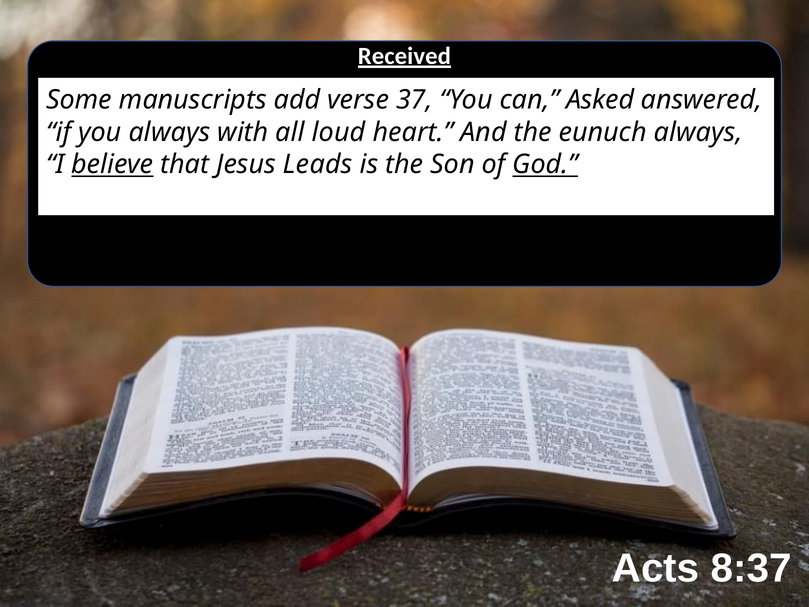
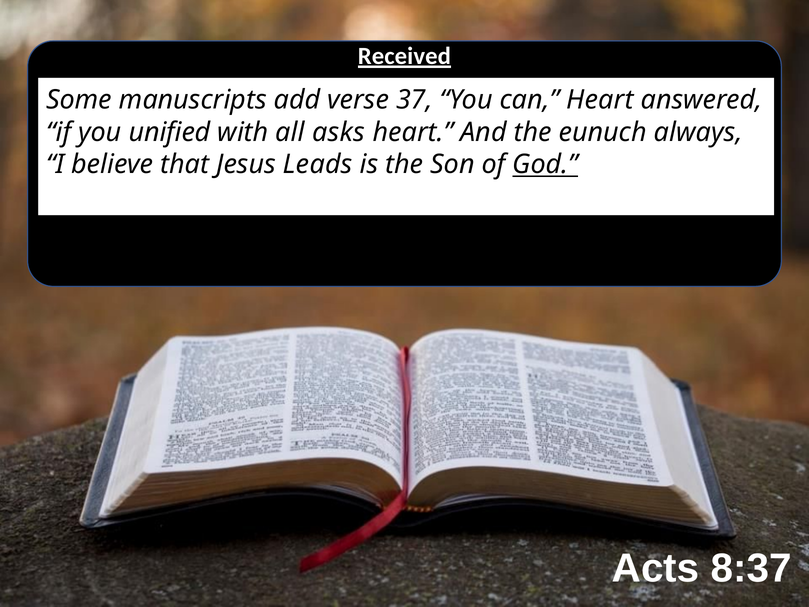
can Asked: Asked -> Heart (600, 100)
you always: always -> unified (170, 132)
loud: loud -> asks (339, 132)
believe underline: present -> none (112, 165)
